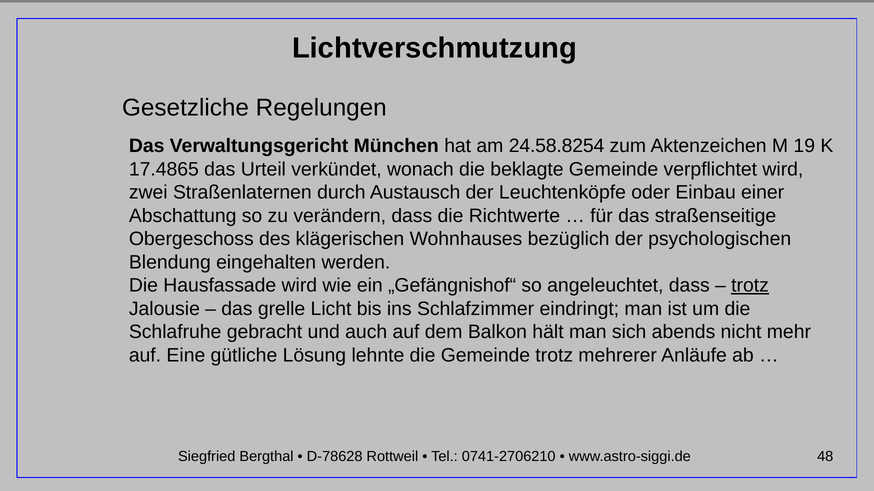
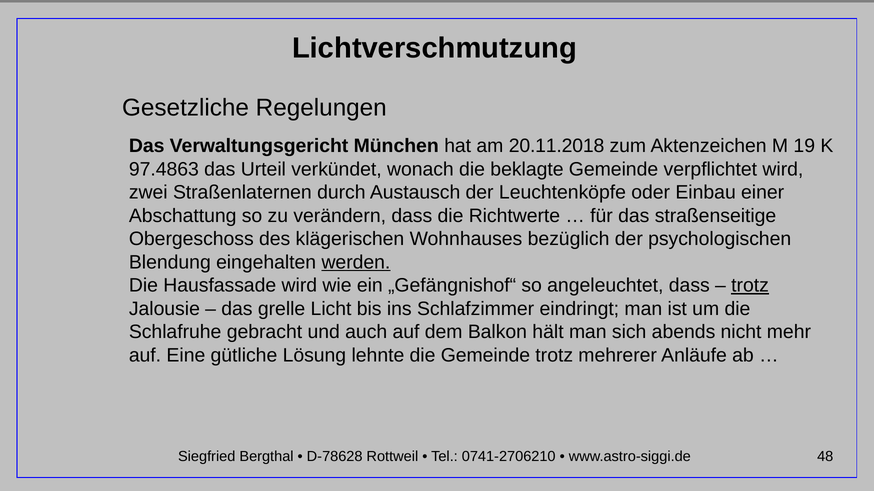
24.58.8254: 24.58.8254 -> 20.11.2018 (557, 146)
17.4865: 17.4865 -> 97.4863 (164, 169)
werden underline: none -> present (356, 263)
